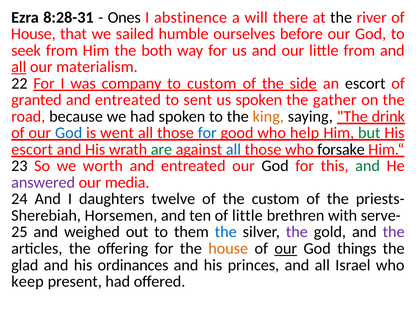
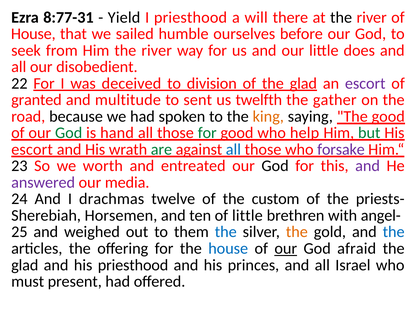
8:28-31: 8:28-31 -> 8:77-31 (68, 17)
Ones: Ones -> Yield (124, 17)
I abstinence: abstinence -> priesthood (191, 17)
Him the both: both -> river (157, 50)
little from: from -> does (359, 50)
all underline: present -> none (19, 67)
materialism: materialism -> disobedient (97, 67)
company: company -> deceived (131, 83)
to custom: custom -> division (212, 83)
of the side: side -> glad (303, 83)
escort colour: black -> purple (365, 83)
entreated: entreated -> multitude (128, 100)
us spoken: spoken -> twelfth (259, 100)
The drink: drink -> good (388, 116)
God colour: blue -> green (69, 133)
went: went -> hand (117, 133)
for colour: blue -> green (207, 133)
forsake colour: black -> purple (341, 149)
and colour: green -> purple (368, 166)
daughters: daughters -> drachmas (112, 199)
serve-: serve- -> angel- (381, 215)
the colour: purple -> orange (297, 232)
the colour: purple -> blue (394, 232)
house colour: orange -> blue (228, 249)
things: things -> afraid (357, 249)
his ordinances: ordinances -> priesthood (133, 265)
keep: keep -> must (28, 282)
